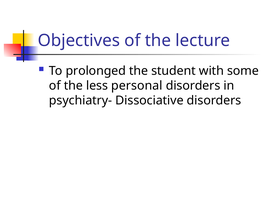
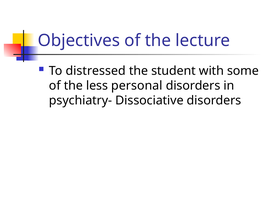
prolonged: prolonged -> distressed (96, 71)
